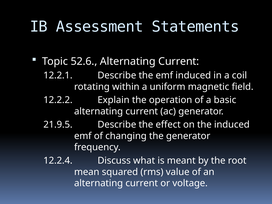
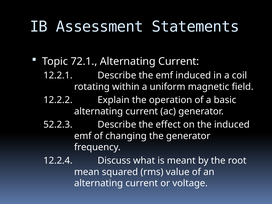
52.6: 52.6 -> 72.1 (84, 61)
21.9.5: 21.9.5 -> 52.2.3 (58, 125)
